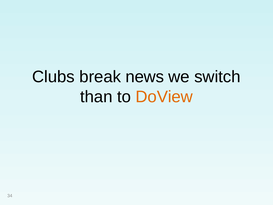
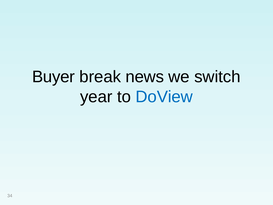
Clubs: Clubs -> Buyer (53, 77)
than: than -> year (96, 97)
DoView colour: orange -> blue (164, 97)
